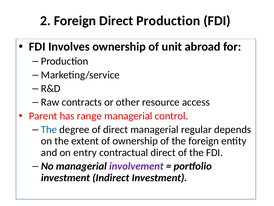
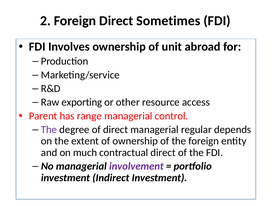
Direct Production: Production -> Sometimes (168, 21)
contracts: contracts -> exporting (82, 102)
The colour: blue -> purple (49, 129)
entry: entry -> much (85, 152)
